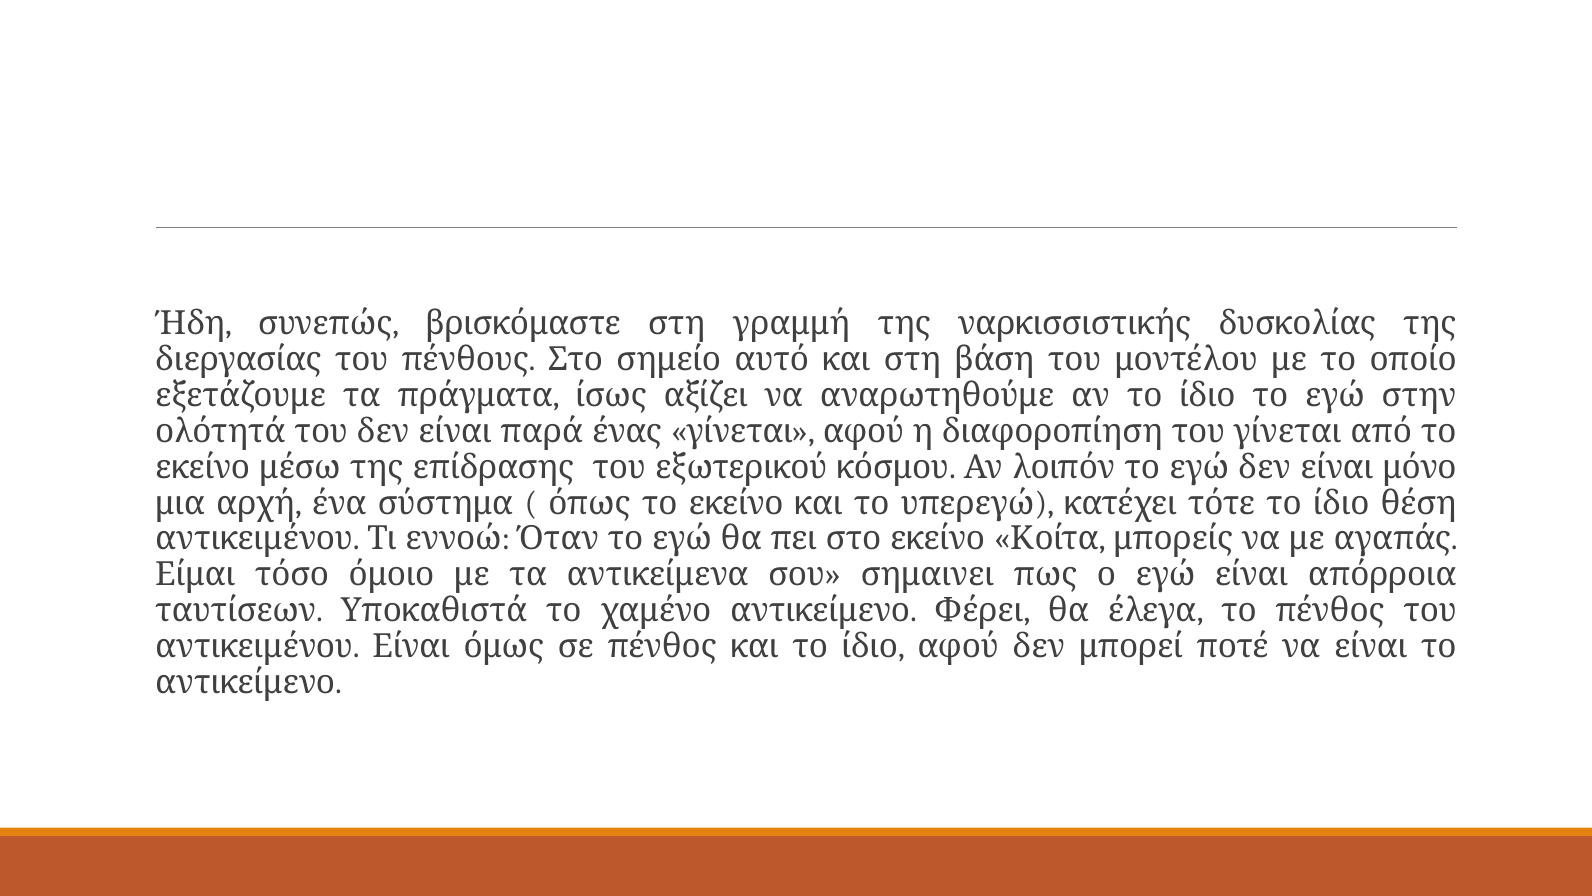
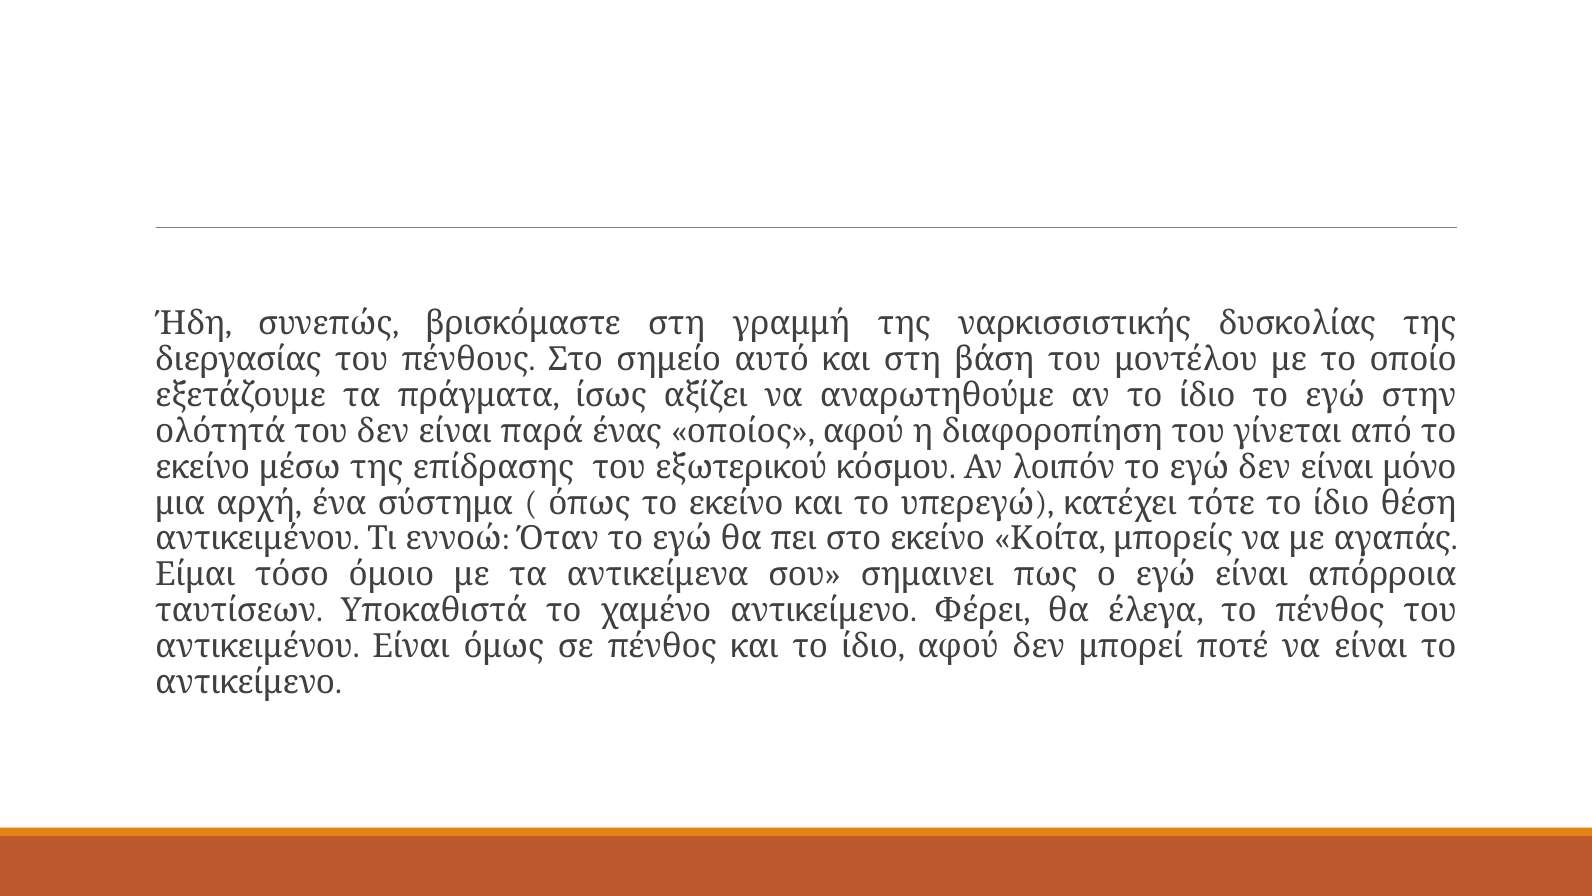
γίνεται: γίνεται -> οποίος (739, 431)
